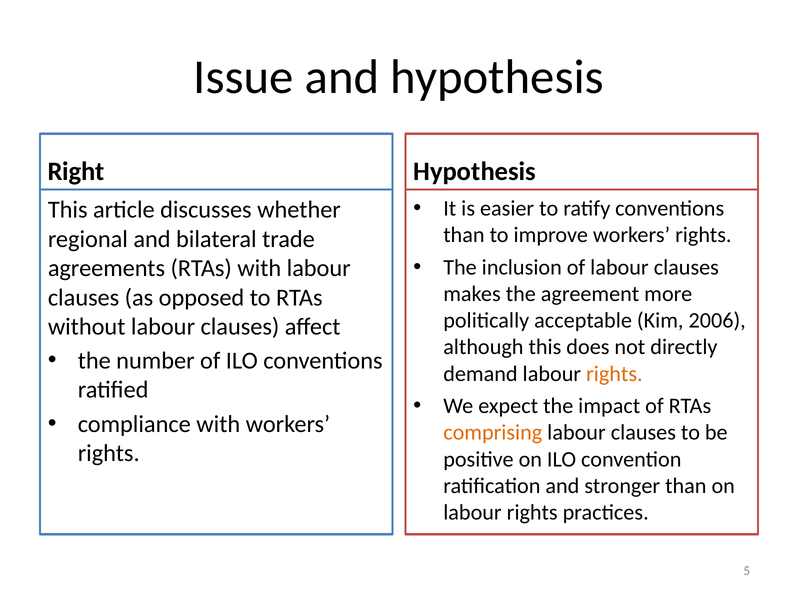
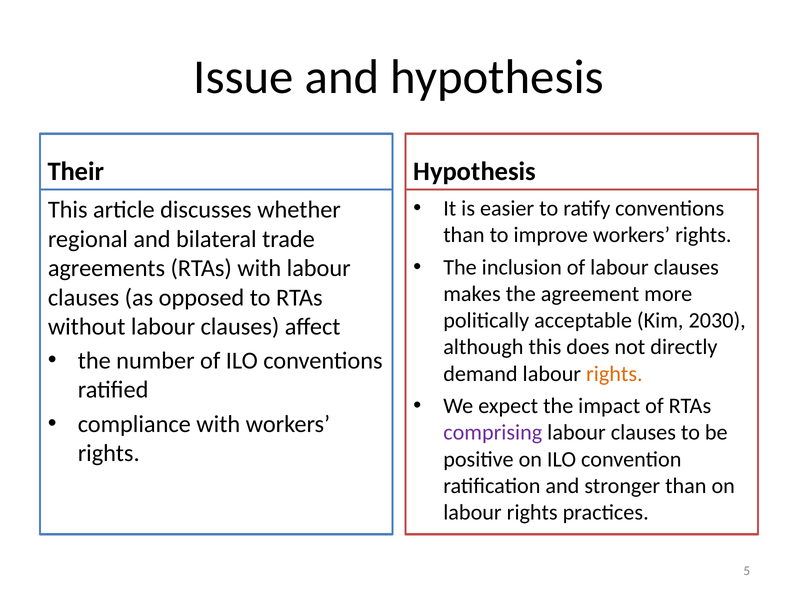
Right: Right -> Their (76, 172)
2006: 2006 -> 2030 (717, 321)
comprising colour: orange -> purple (493, 433)
